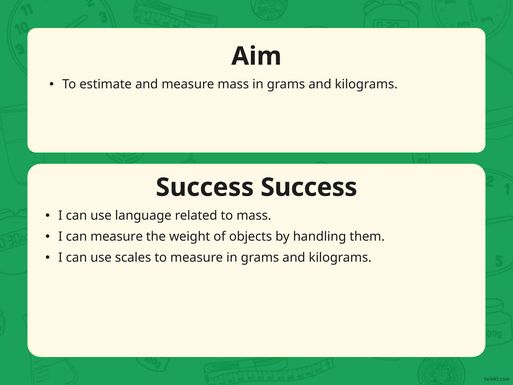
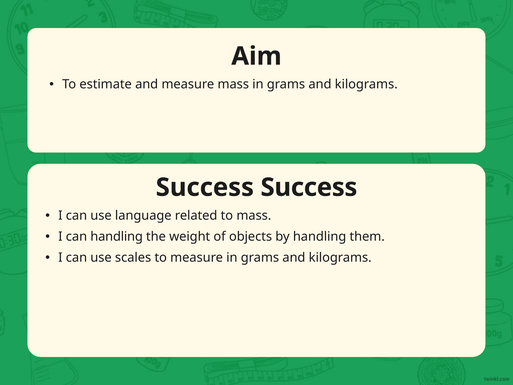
can measure: measure -> handling (117, 236)
